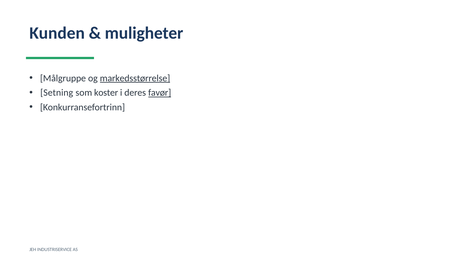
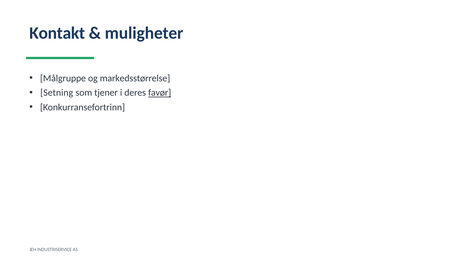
Kunden: Kunden -> Kontakt (57, 33)
markedsstørrelse underline: present -> none (135, 78)
koster: koster -> tjener (106, 92)
